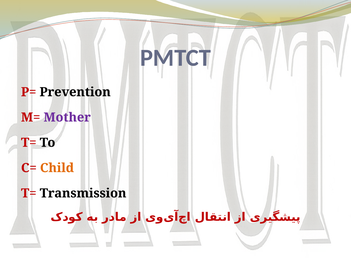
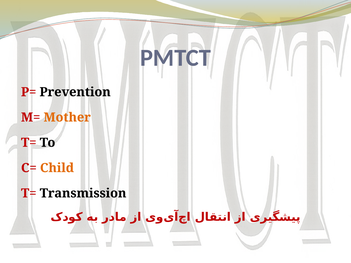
Mother colour: purple -> orange (67, 117)
